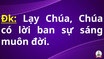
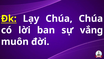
sáng: sáng -> vắng (91, 30)
